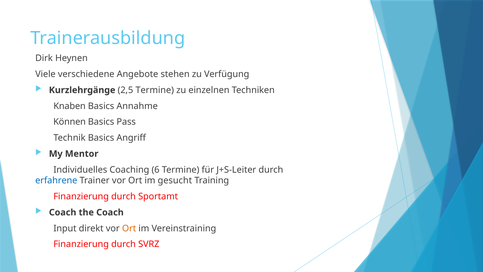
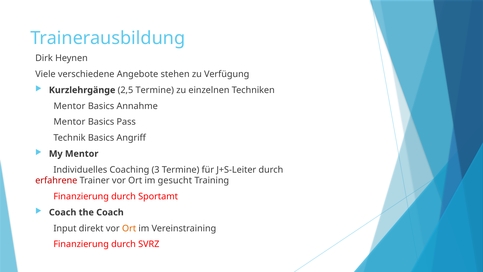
Knaben: Knaben -> Mentor (69, 106)
Können: Können -> Mentor (69, 122)
6: 6 -> 3 (156, 170)
erfahrene colour: blue -> red (56, 180)
